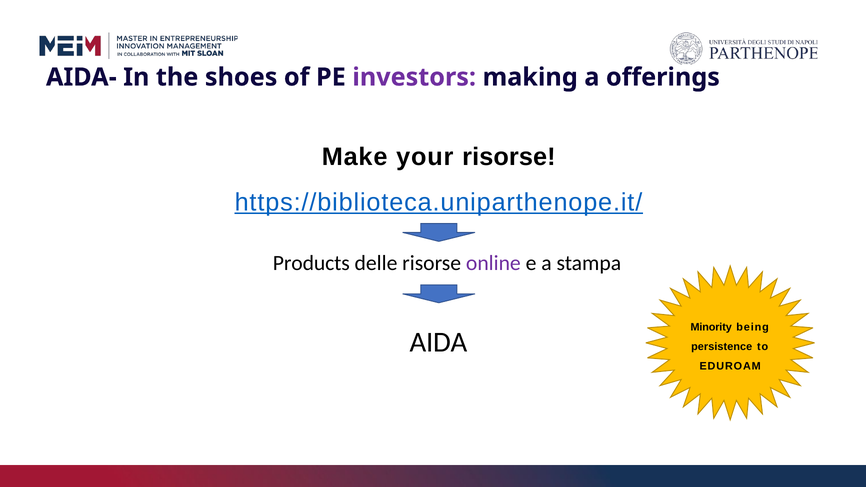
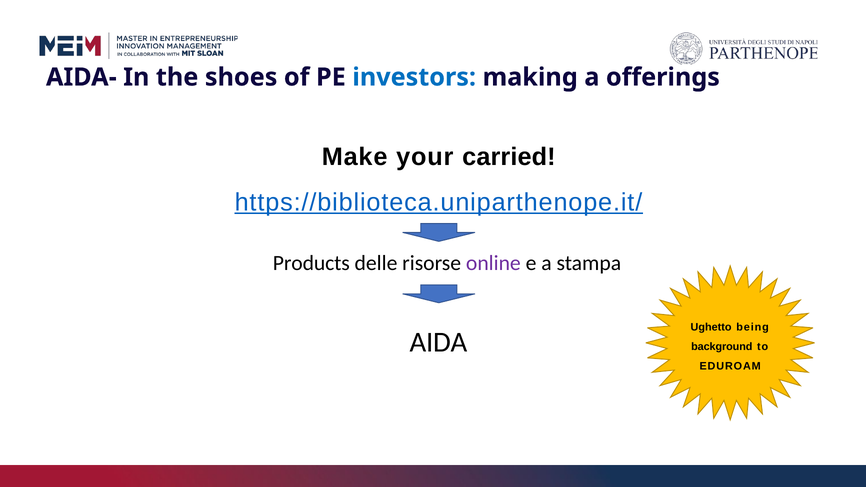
investors colour: purple -> blue (414, 77)
your risorse: risorse -> carried (509, 157)
Minority: Minority -> Ughetto (711, 327)
persistence: persistence -> background (722, 347)
